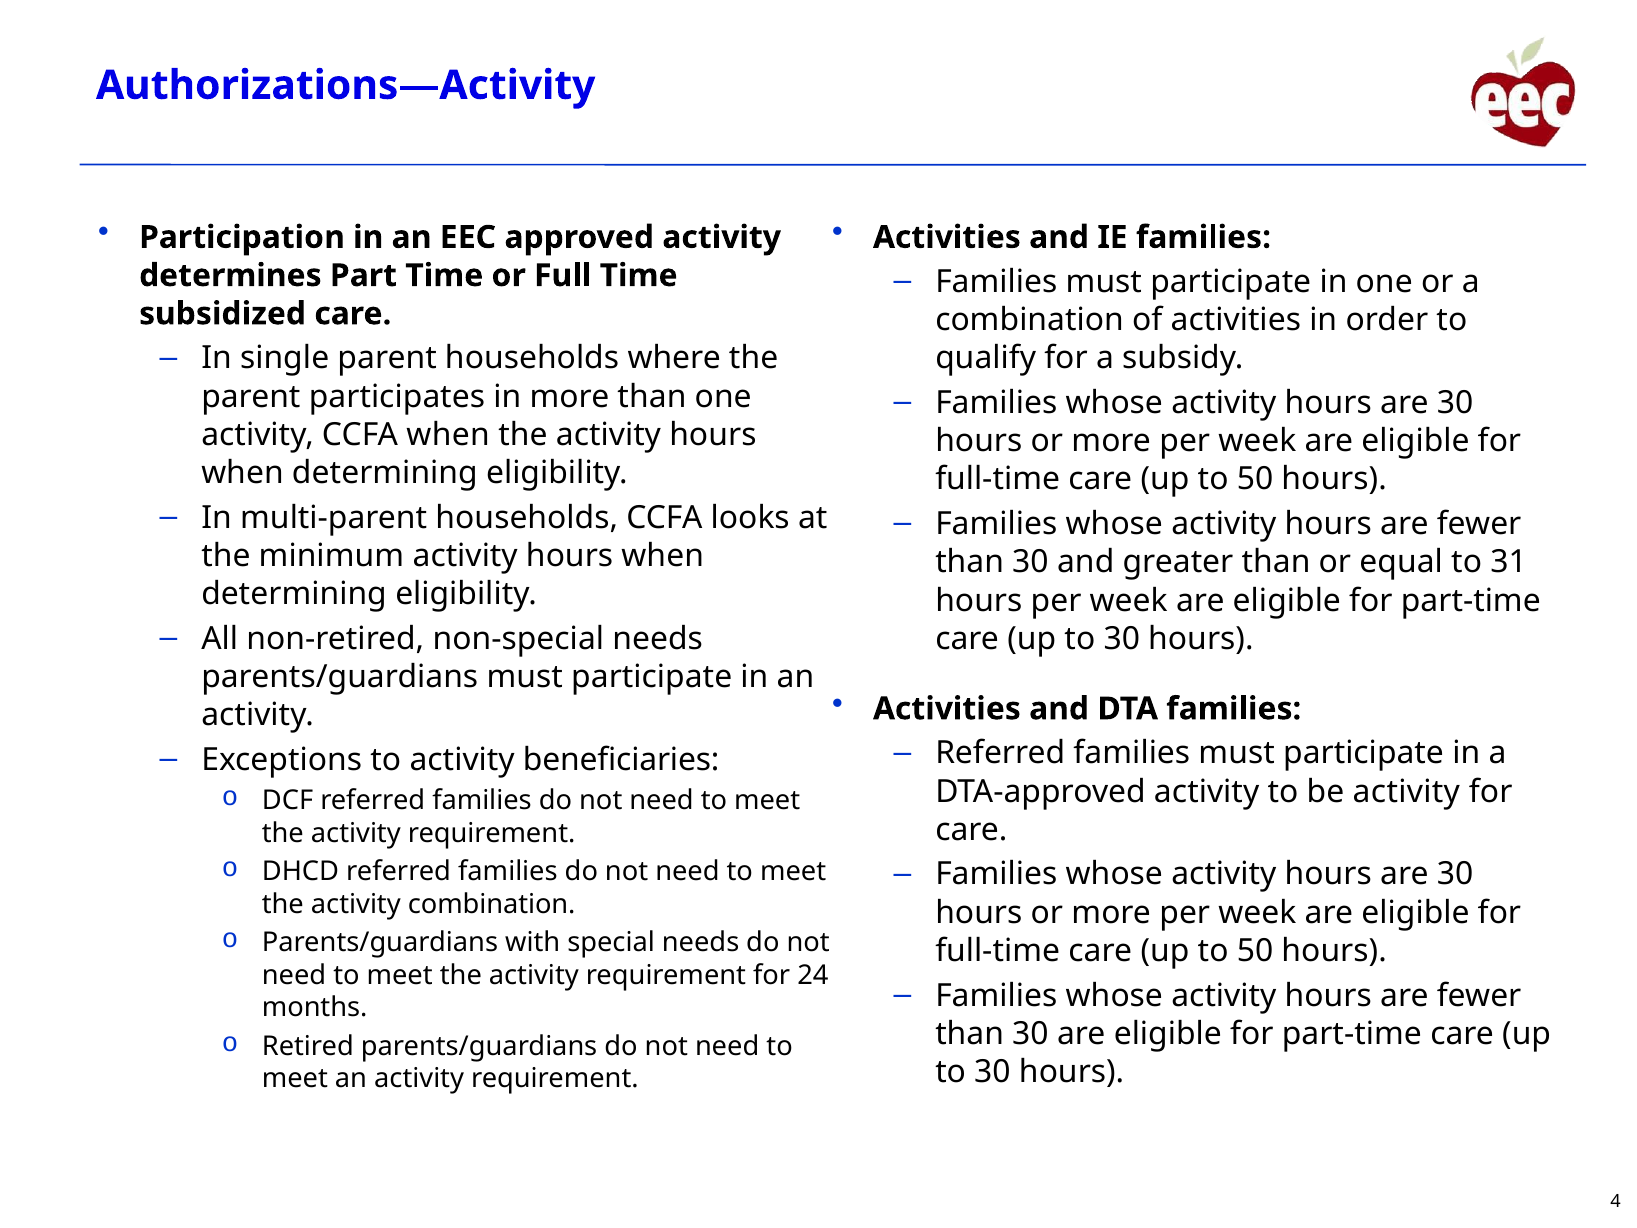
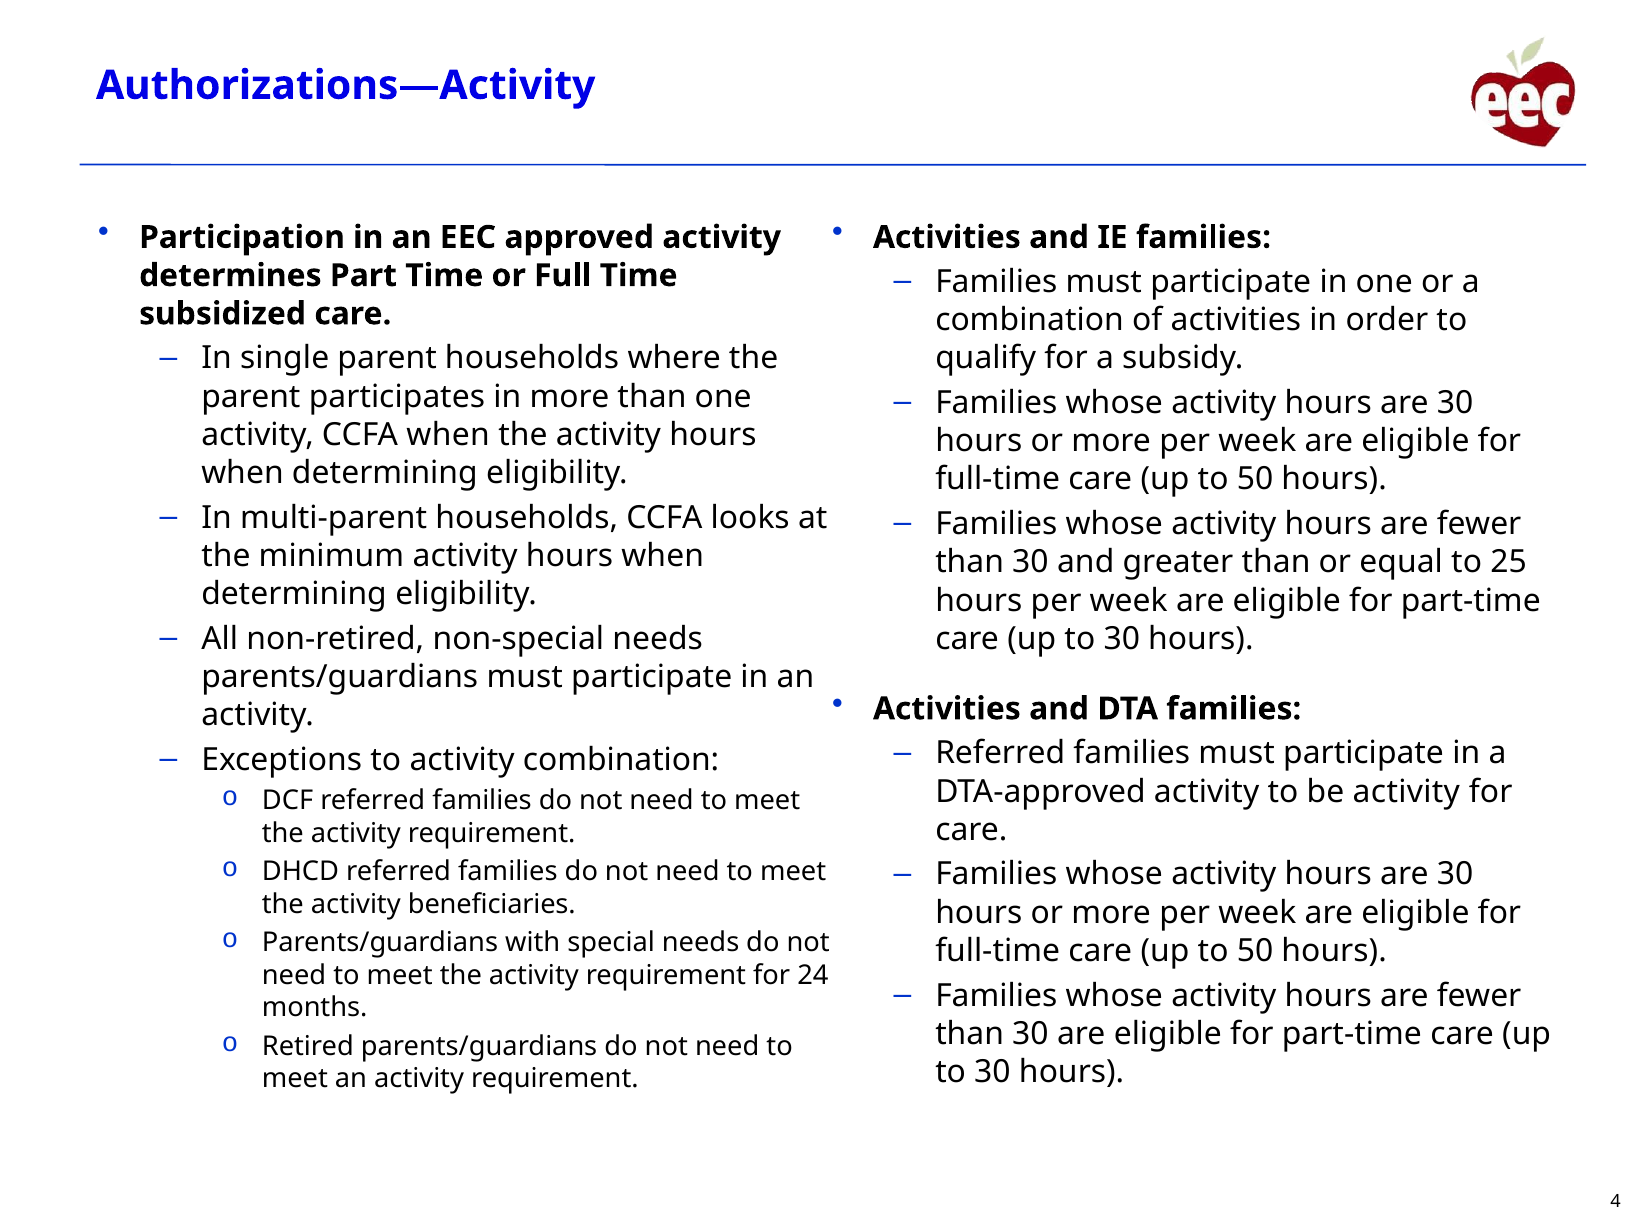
31: 31 -> 25 (1509, 562)
activity beneficiaries: beneficiaries -> combination (621, 760)
activity combination: combination -> beneficiaries (492, 904)
